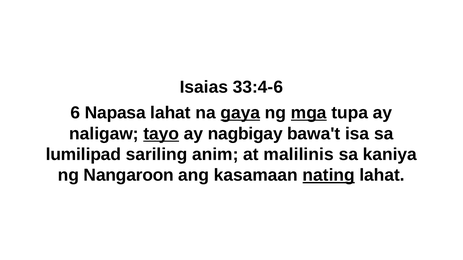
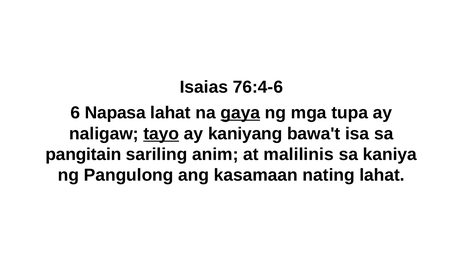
33:4-6: 33:4-6 -> 76:4-6 (258, 87)
mga underline: present -> none (309, 113)
nagbigay: nagbigay -> kaniyang (245, 134)
lumilipad: lumilipad -> pangitain (83, 155)
Nangaroon: Nangaroon -> Pangulong (129, 176)
nating underline: present -> none (329, 176)
